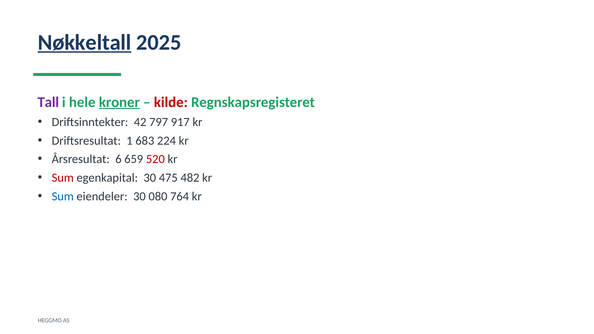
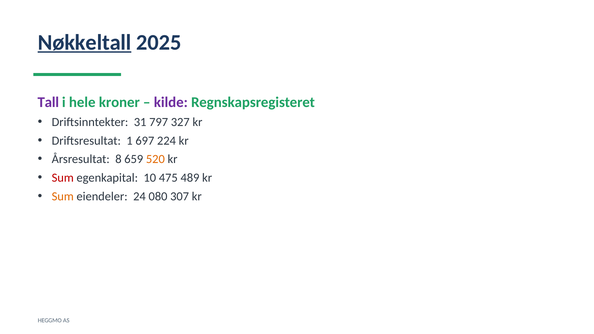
kroner underline: present -> none (119, 102)
kilde colour: red -> purple (171, 102)
42: 42 -> 31 (140, 122)
917: 917 -> 327 (180, 122)
683: 683 -> 697 (145, 141)
6: 6 -> 8 (118, 159)
520 colour: red -> orange (155, 159)
egenkapital 30: 30 -> 10 (150, 178)
482: 482 -> 489 (190, 178)
Sum colour: blue -> orange (63, 196)
eiendeler 30: 30 -> 24 (139, 196)
764: 764 -> 307 (180, 196)
